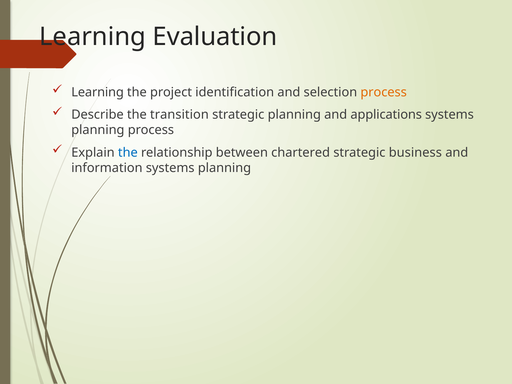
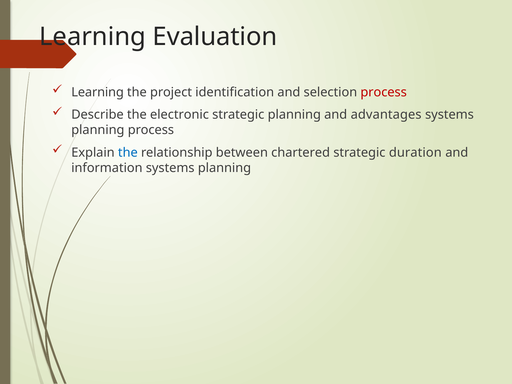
process colour: orange -> red (384, 92)
transition: transition -> electronic (179, 115)
applications: applications -> advantages (386, 115)
business: business -> duration (415, 153)
